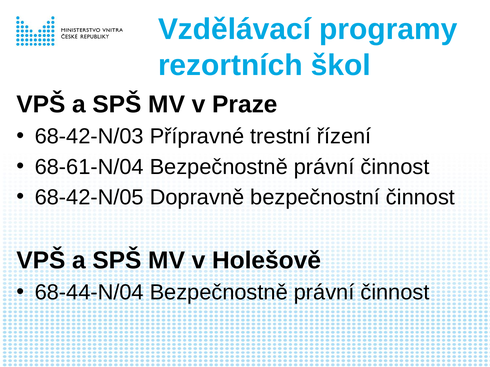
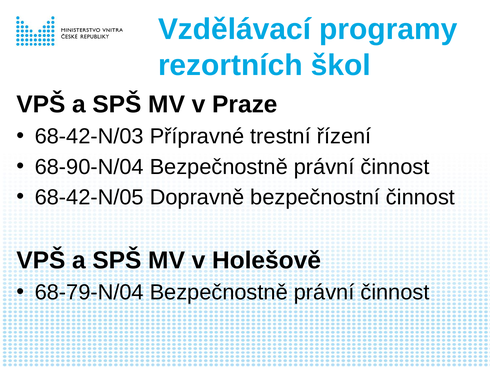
68-61-N/04: 68-61-N/04 -> 68-90-N/04 (89, 167)
68-44-N/04: 68-44-N/04 -> 68-79-N/04 (89, 293)
